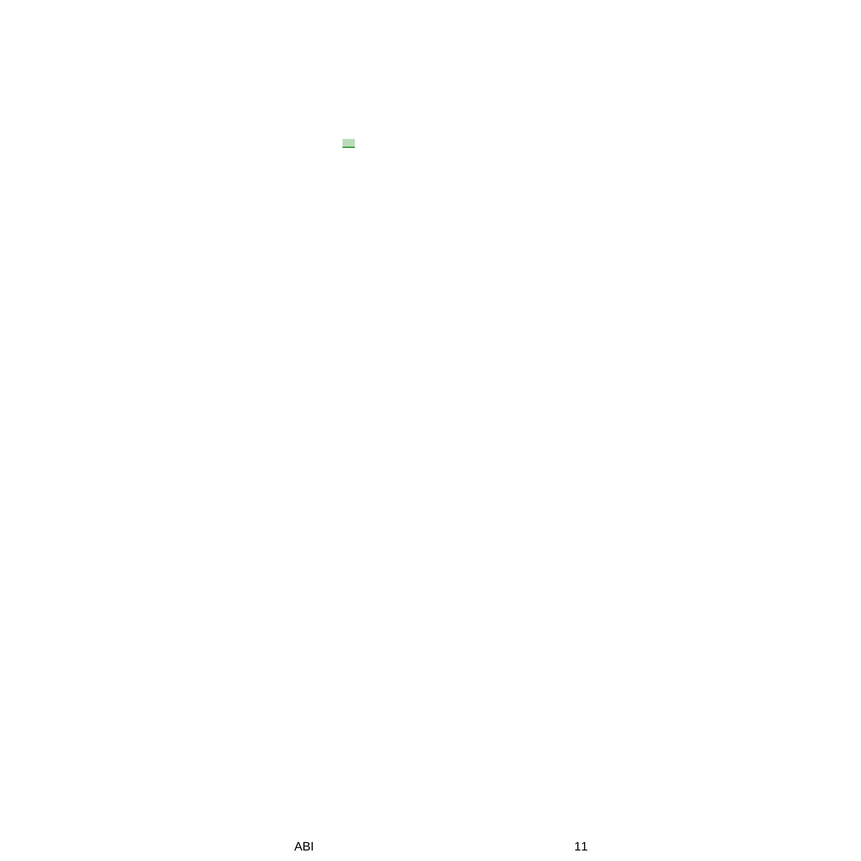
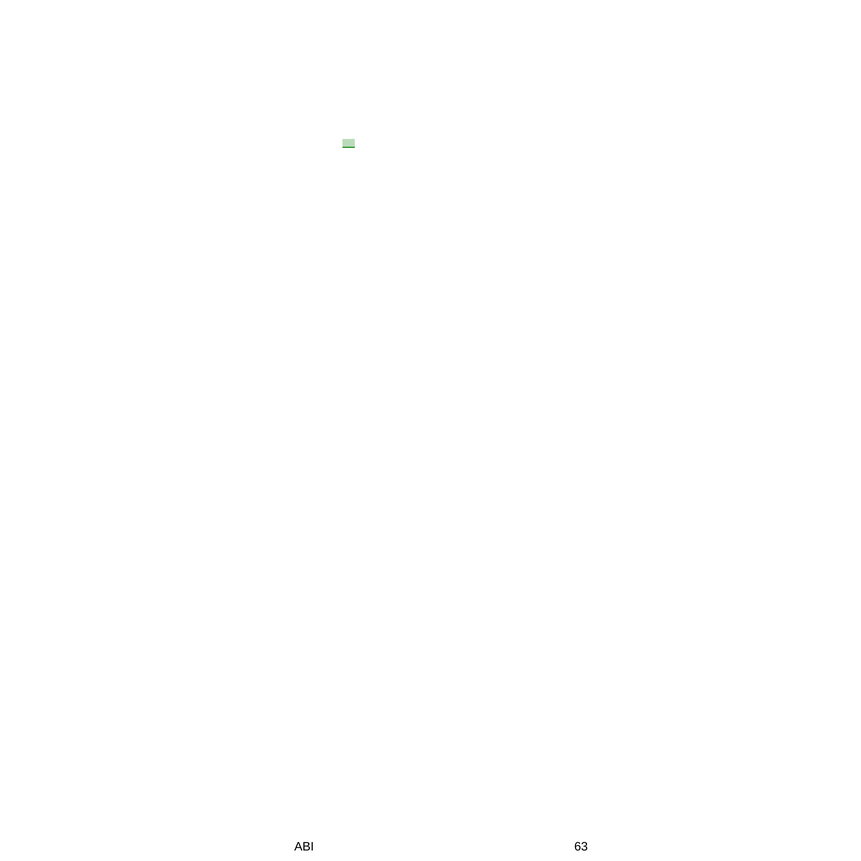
11: 11 -> 63 (581, 847)
